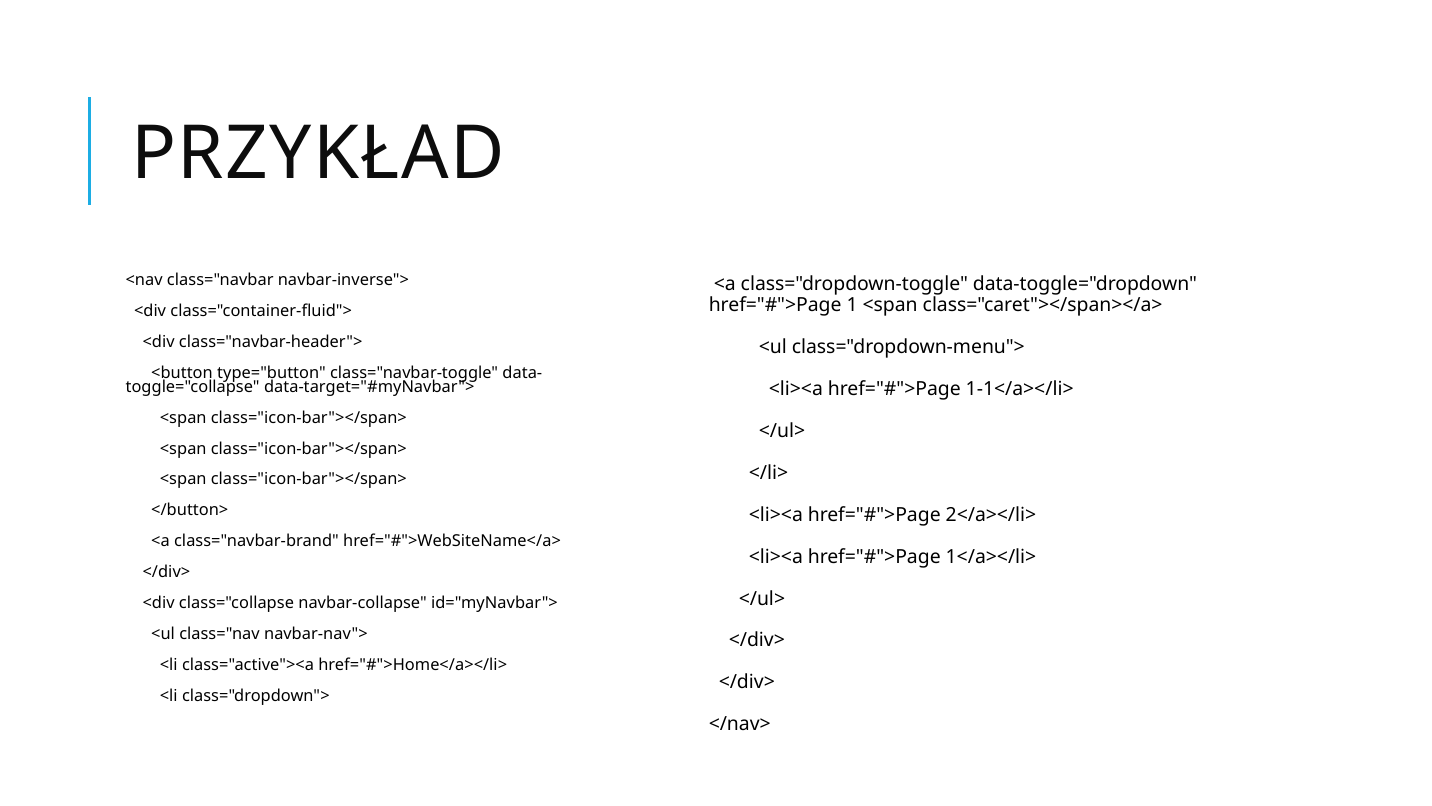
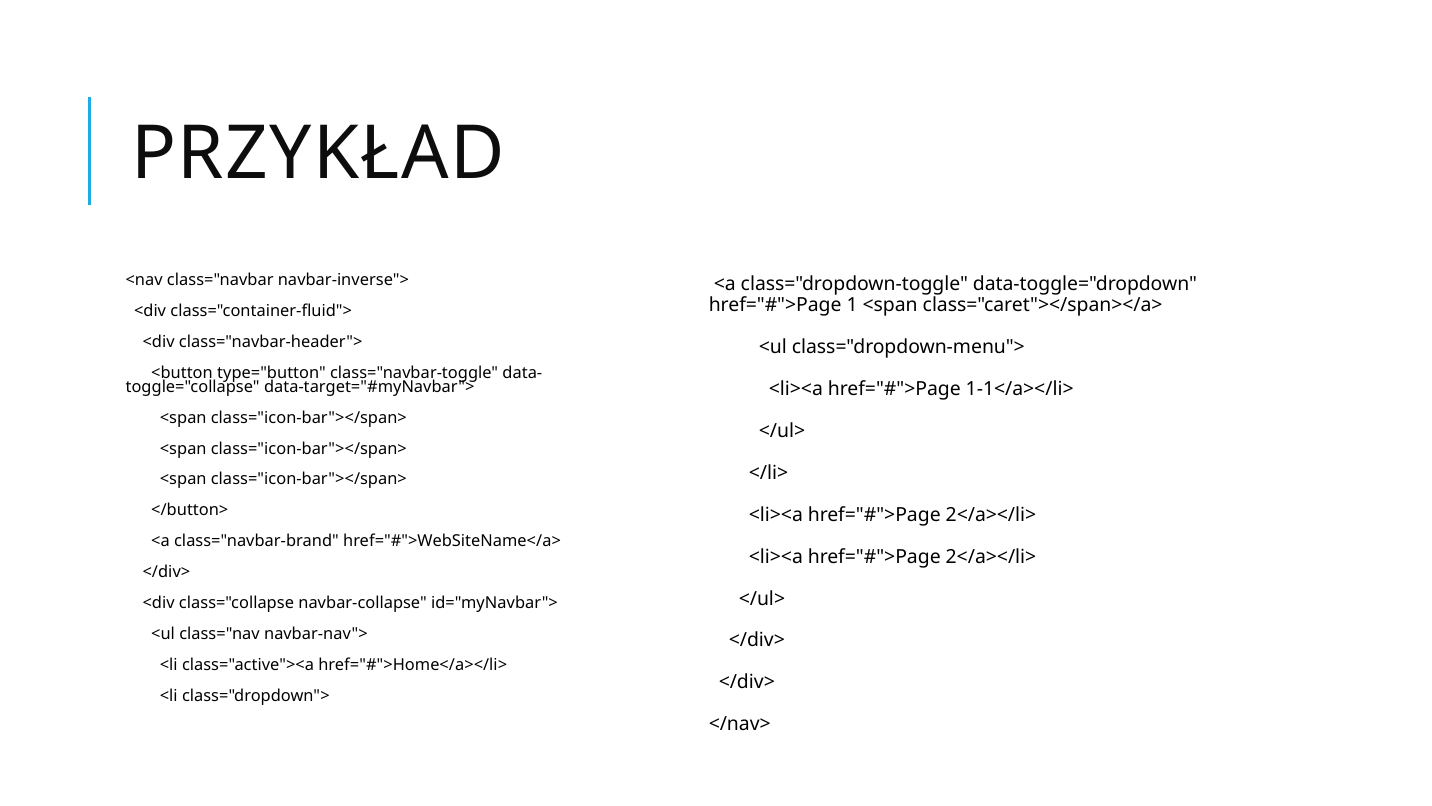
1</a></li>: 1</a></li> -> 2</a></li> (991, 556)
